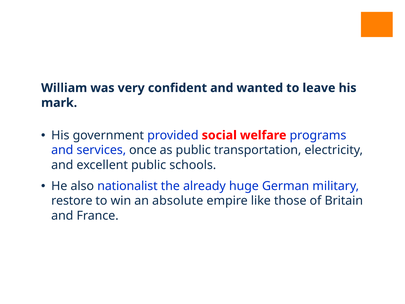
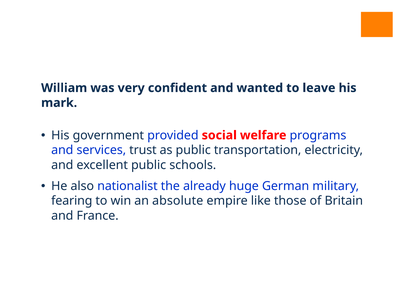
once: once -> trust (143, 150)
restore: restore -> fearing (72, 201)
